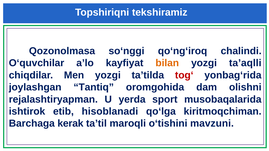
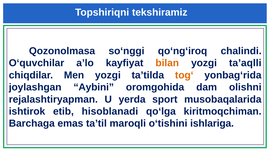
tog‘ colour: red -> orange (184, 75)
Tantiq: Tantiq -> Aybini (94, 87)
kerak: kerak -> emas (70, 124)
mavzuni: mavzuni -> ishlariga (212, 124)
